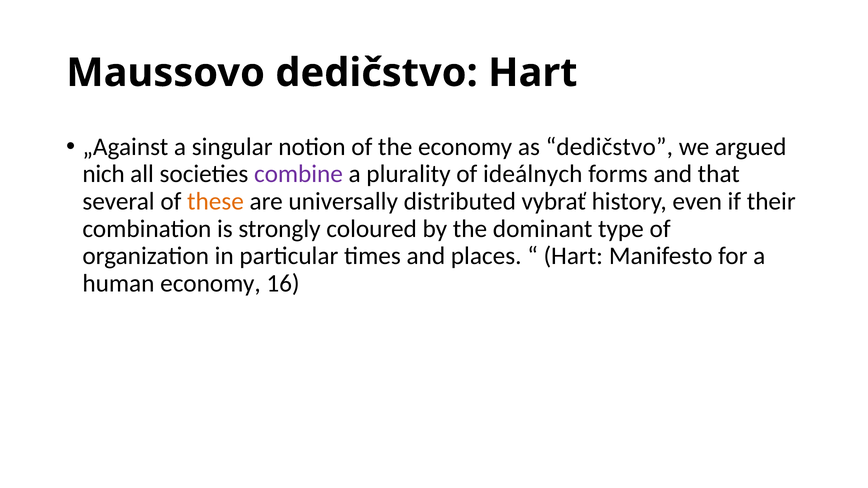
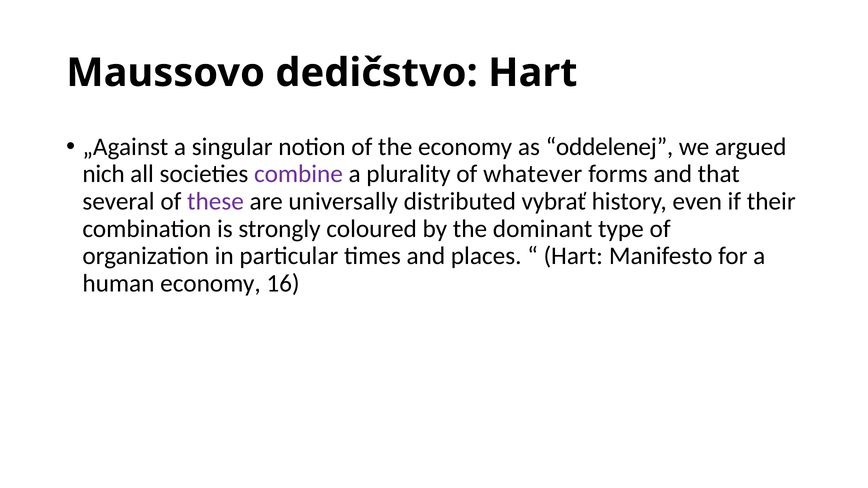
as dedičstvo: dedičstvo -> oddelenej (609, 147)
ideálnych: ideálnych -> whatever (533, 174)
these colour: orange -> purple (216, 201)
